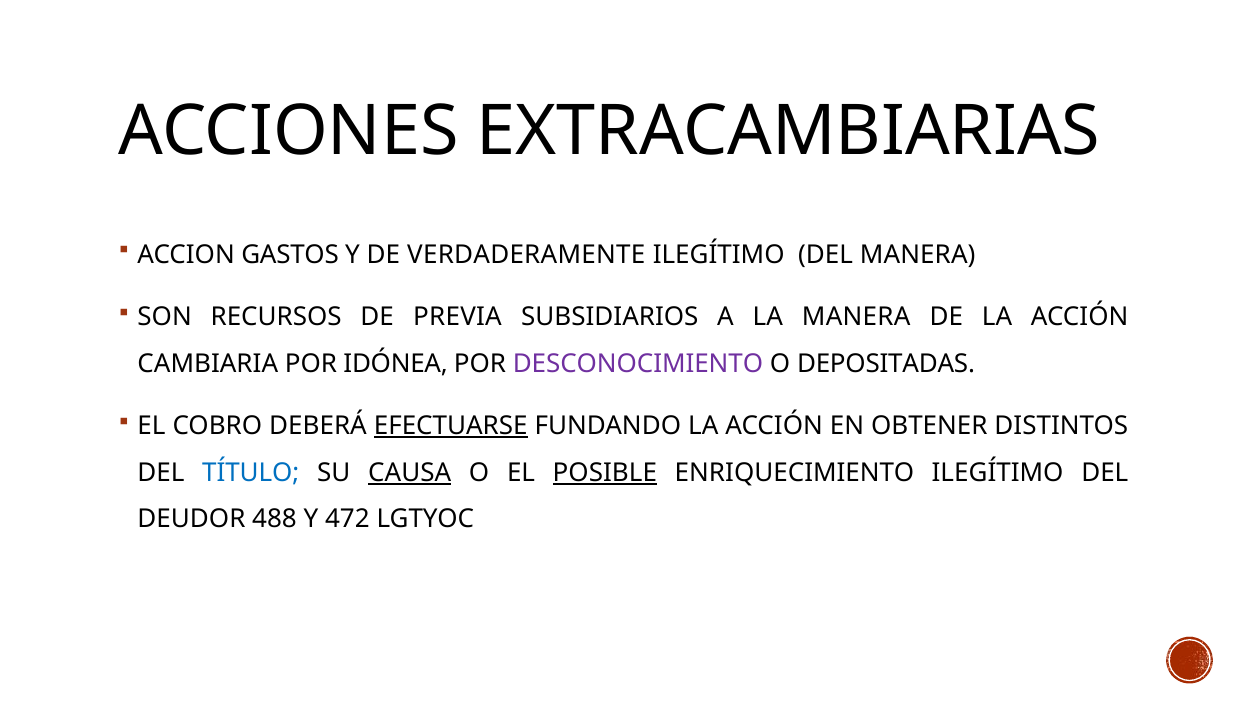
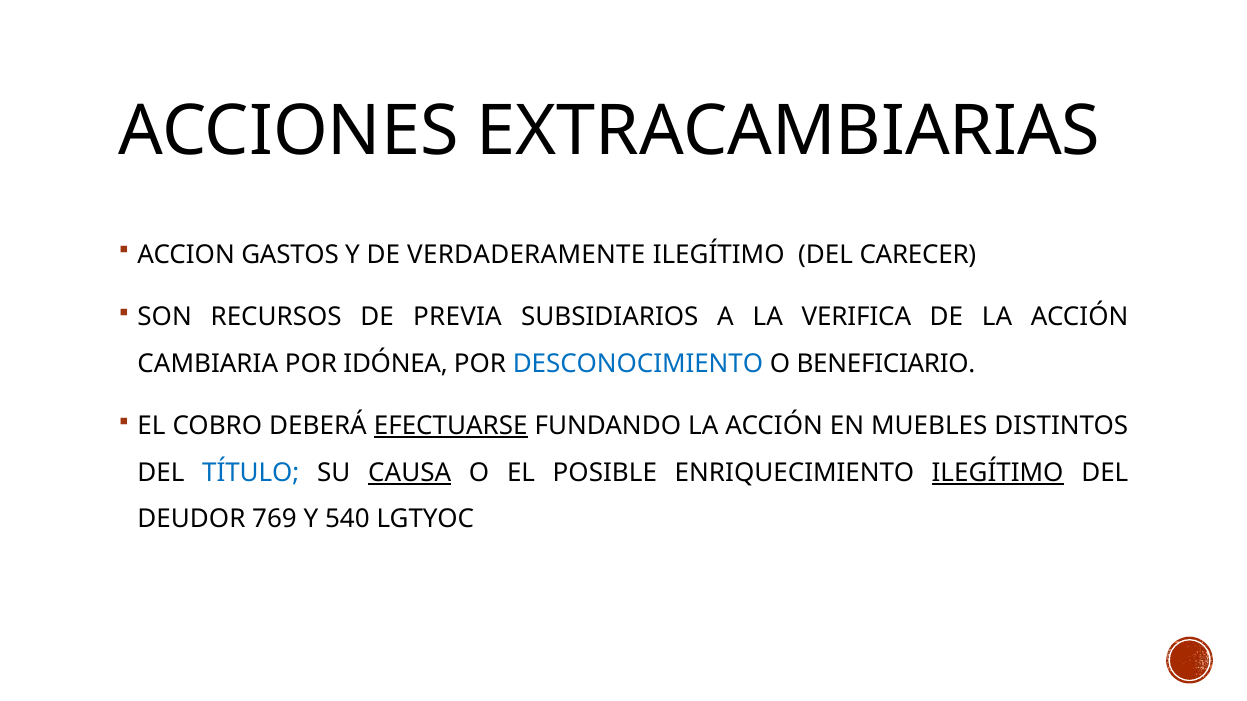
DEL MANERA: MANERA -> CARECER (918, 255)
LA MANERA: MANERA -> VERIFICA (856, 317)
DESCONOCIMIENTO colour: purple -> blue (638, 364)
DEPOSITADAS: DEPOSITADAS -> BENEFICIARIO (886, 364)
OBTENER: OBTENER -> MUEBLES (929, 426)
POSIBLE underline: present -> none (605, 473)
ILEGÍTIMO underline: none -> present (998, 473)
488: 488 -> 769 (274, 520)
472: 472 -> 540 (347, 520)
